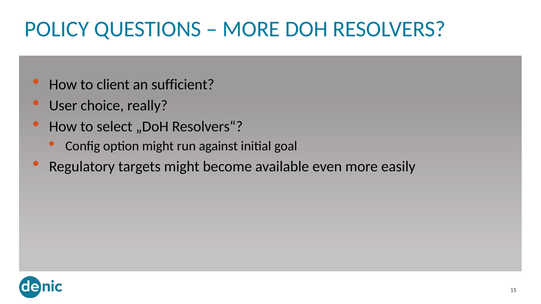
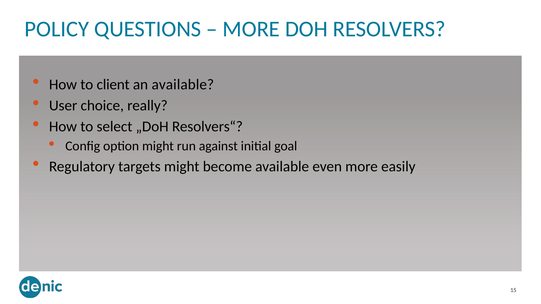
an sufficient: sufficient -> available (183, 85)
